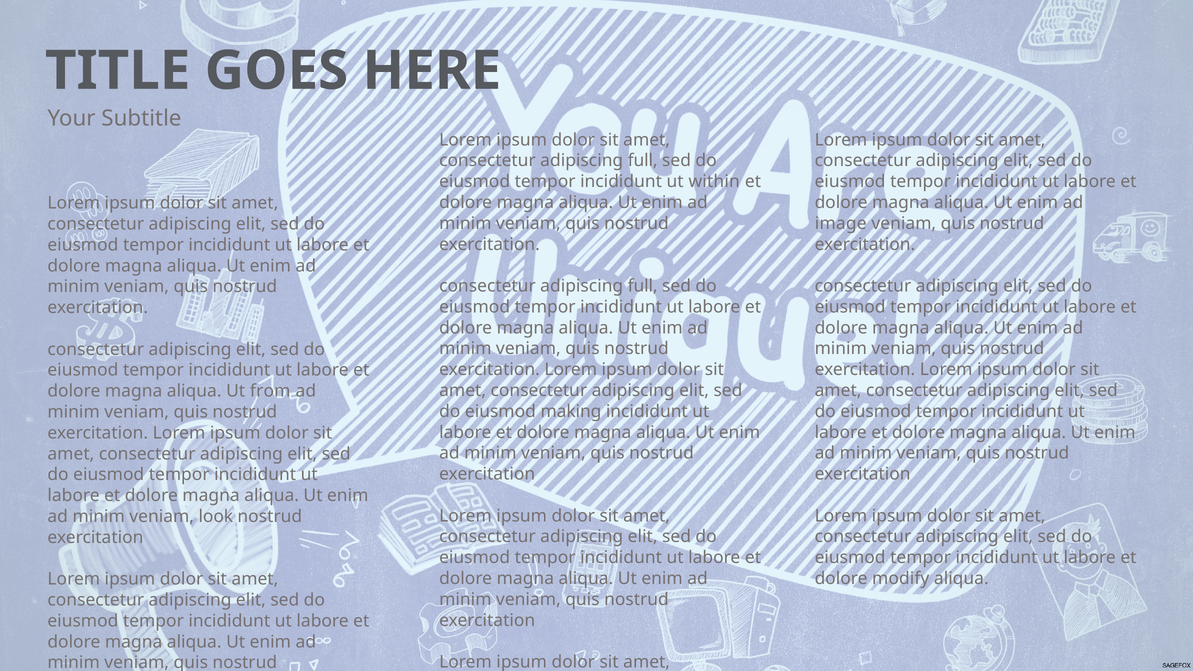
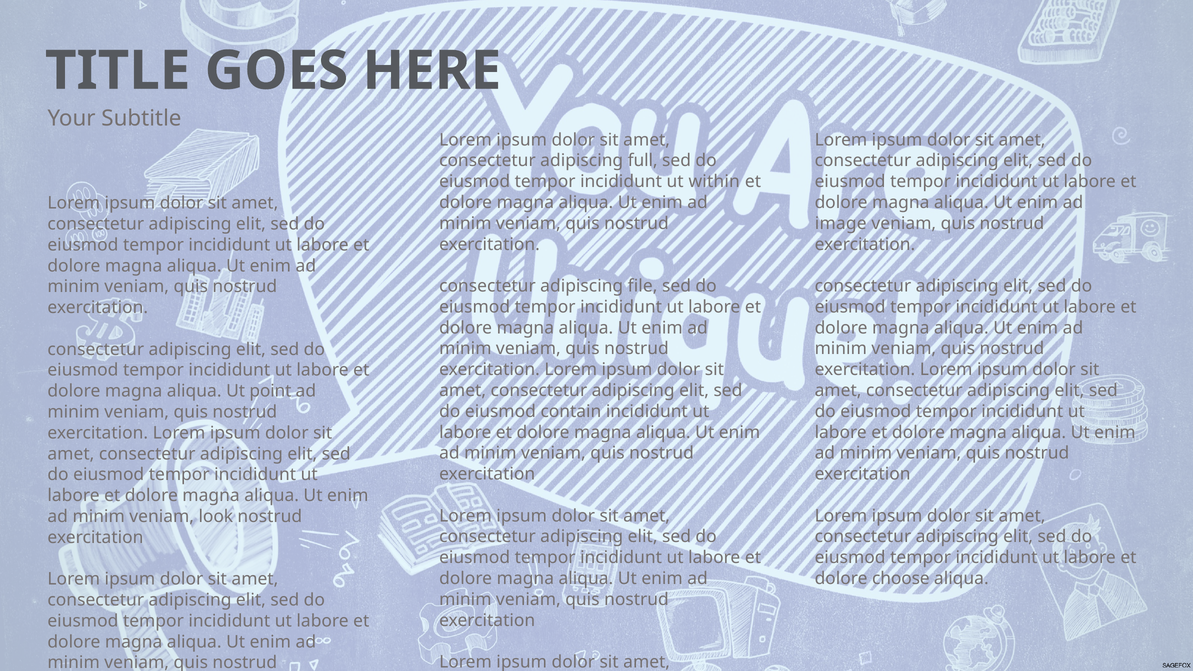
full: full -> file (643, 286)
from: from -> point (270, 391)
making: making -> contain (571, 411)
modify: modify -> choose (901, 579)
